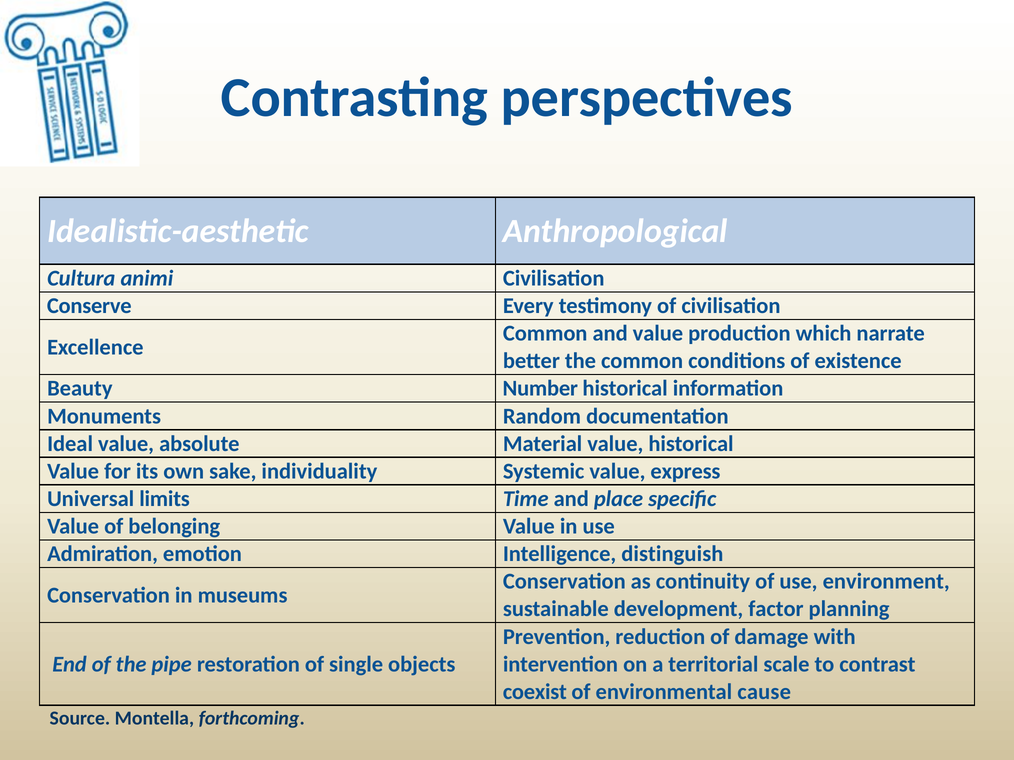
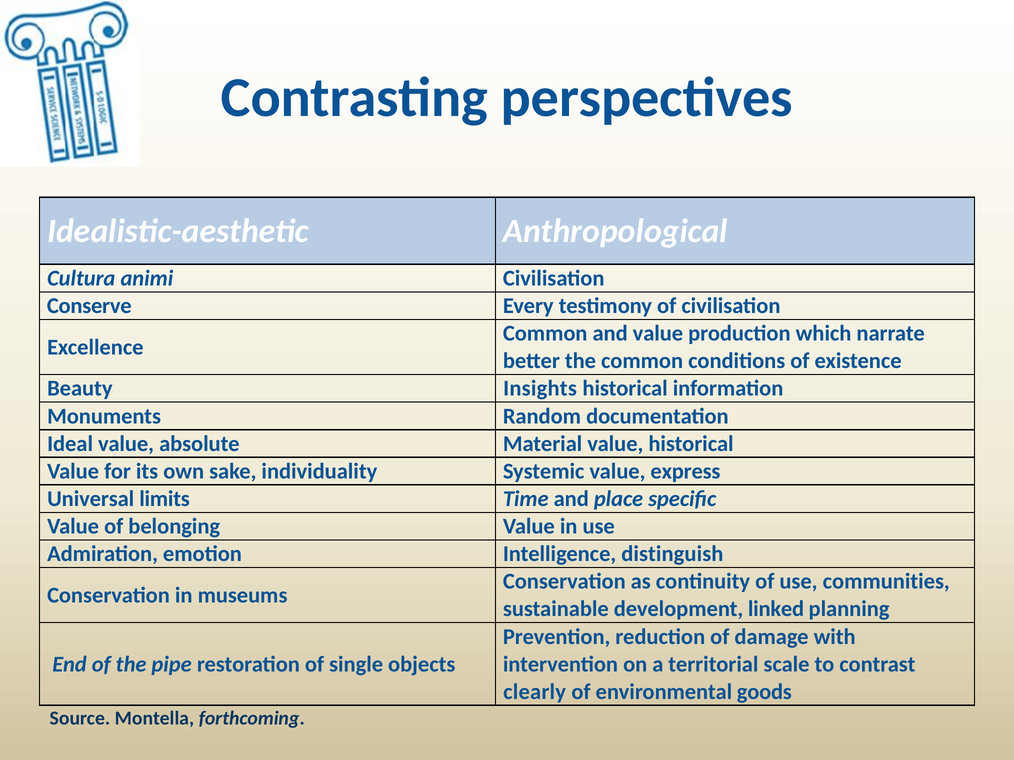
Number: Number -> Insights (540, 389)
environment: environment -> communities (886, 582)
factor: factor -> linked (776, 609)
coexist: coexist -> clearly (535, 692)
cause: cause -> goods (764, 692)
